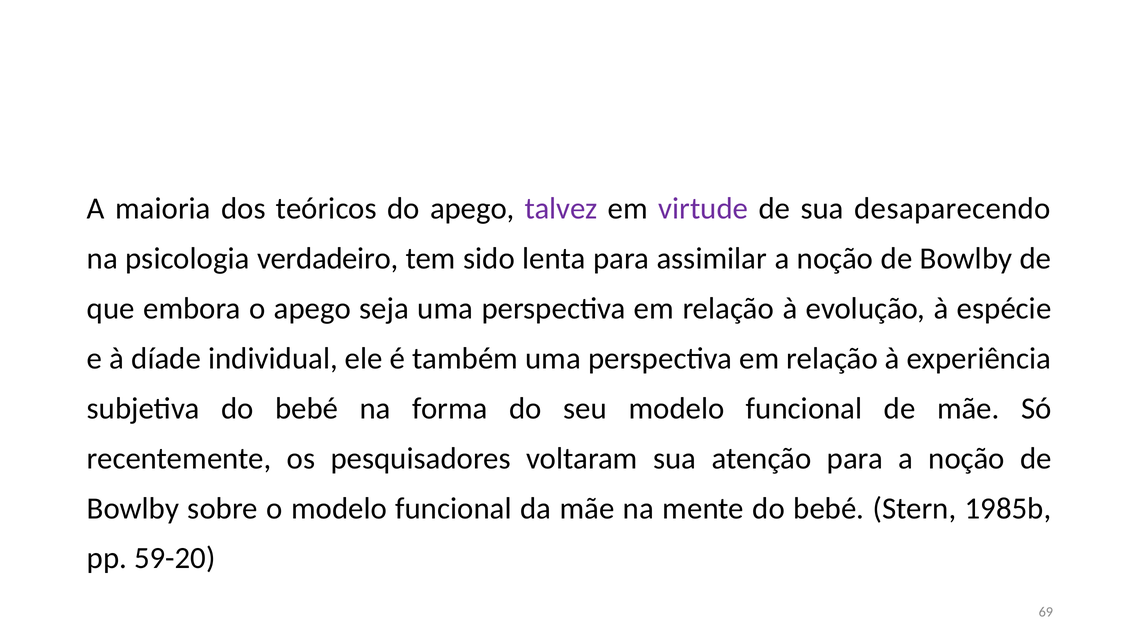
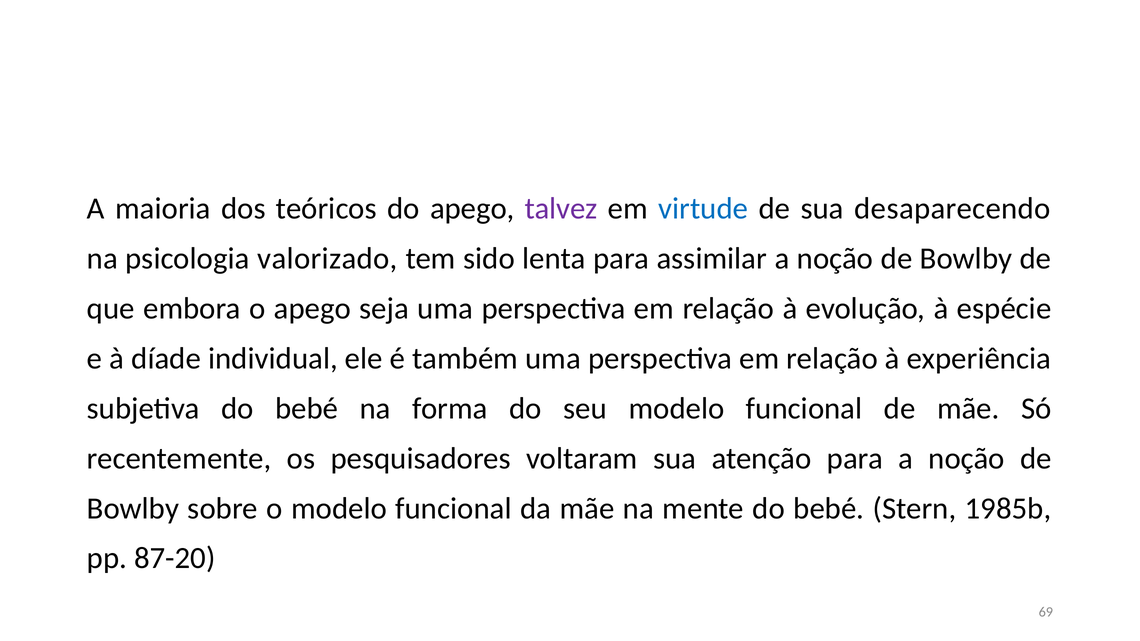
virtude colour: purple -> blue (703, 209)
verdadeiro: verdadeiro -> valorizado (327, 259)
59-20: 59-20 -> 87-20 (175, 559)
